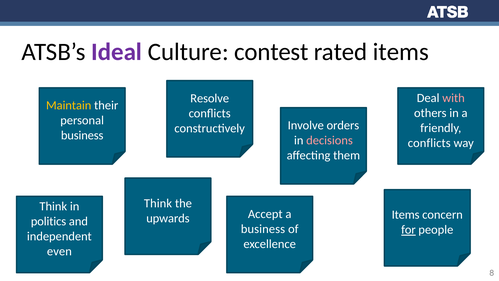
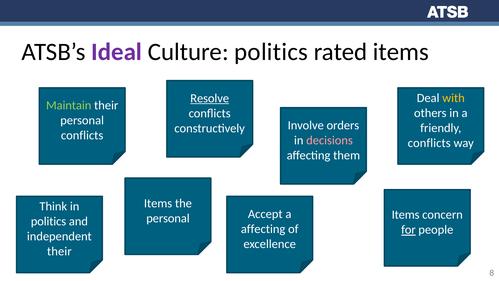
Culture contest: contest -> politics (271, 52)
with colour: pink -> yellow (454, 98)
Resolve underline: none -> present (210, 98)
Maintain colour: yellow -> light green (69, 105)
business: business -> conflicts (82, 135)
Think: Think -> Items (158, 203)
upwards: upwards -> personal (168, 218)
business: business -> affecting (263, 229)
even: even -> their (59, 251)
